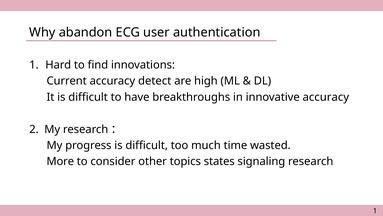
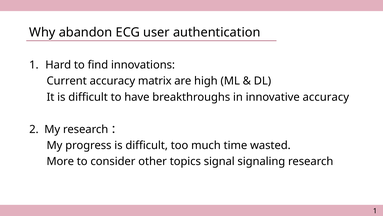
detect: detect -> matrix (155, 81)
states: states -> signal (219, 161)
